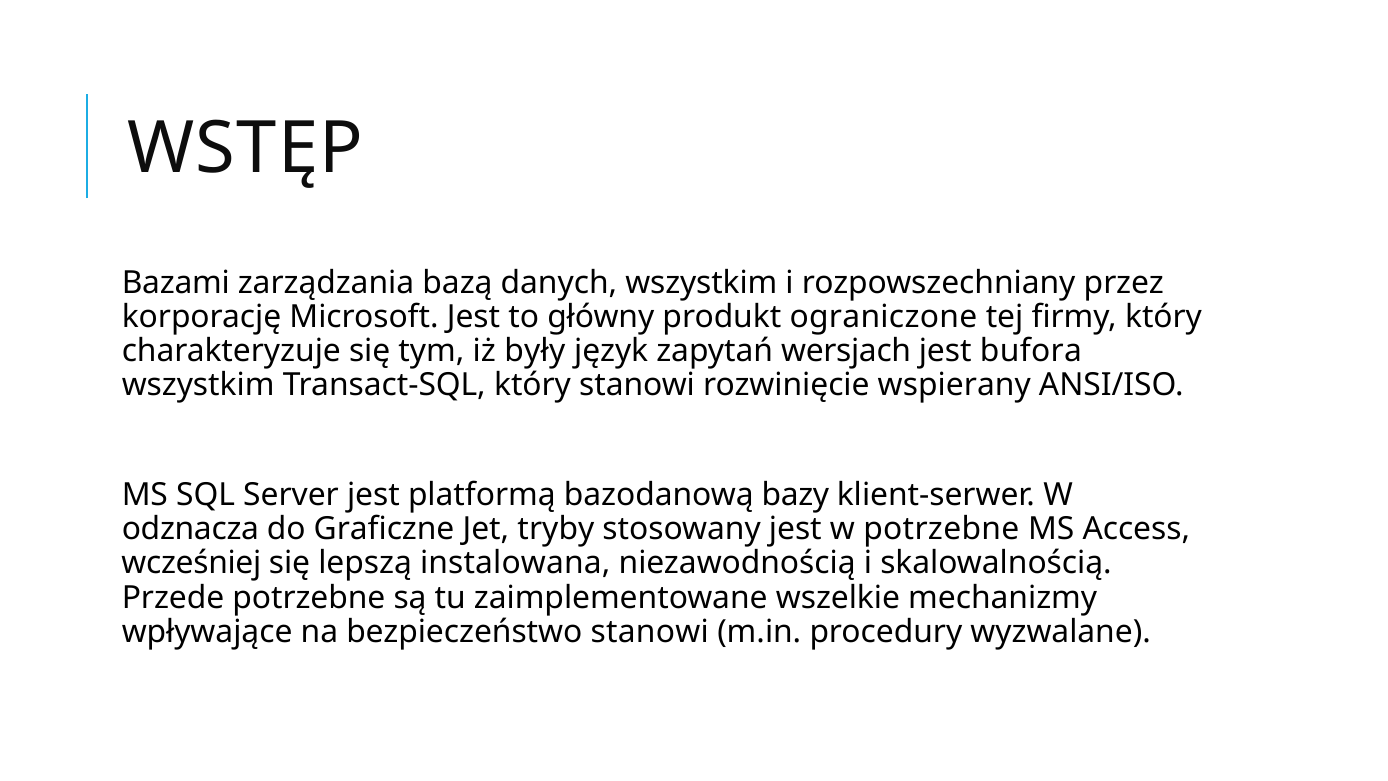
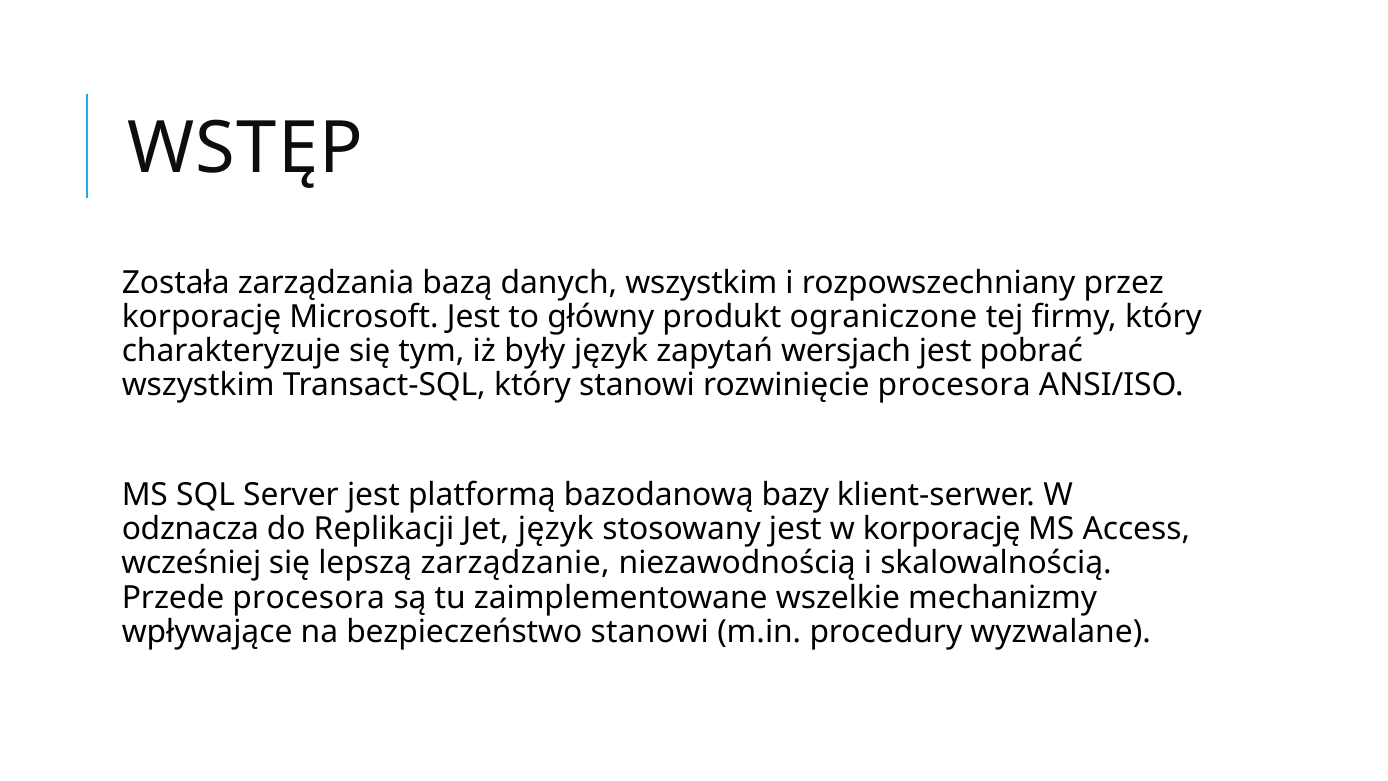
Bazami: Bazami -> Została (176, 282)
bufora: bufora -> pobrać (1031, 351)
rozwinięcie wspierany: wspierany -> procesora (954, 385)
Graficzne: Graficzne -> Replikacji (384, 529)
Jet tryby: tryby -> język (556, 529)
w potrzebne: potrzebne -> korporację (942, 529)
instalowana: instalowana -> zarządzanie (515, 563)
Przede potrzebne: potrzebne -> procesora (309, 597)
